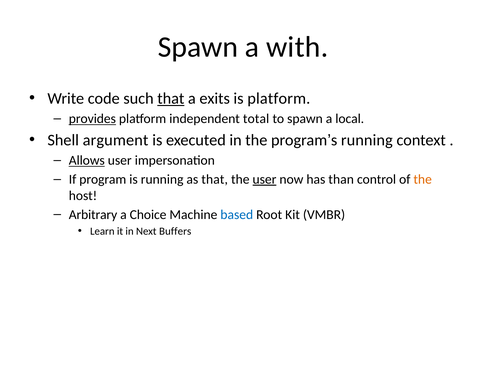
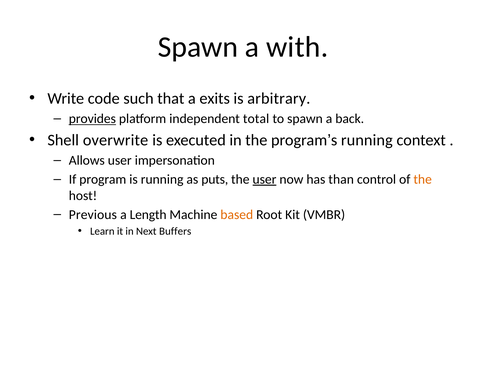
that underline: present -> none (171, 99)
is platform: platform -> arbitrary (279, 99)
local: local -> back (350, 119)
argument: argument -> overwrite (116, 140)
Allows underline: present -> none (87, 161)
as that: that -> puts (215, 180)
Arbitrary: Arbitrary -> Previous (93, 215)
Choice: Choice -> Length (148, 215)
based colour: blue -> orange (237, 215)
